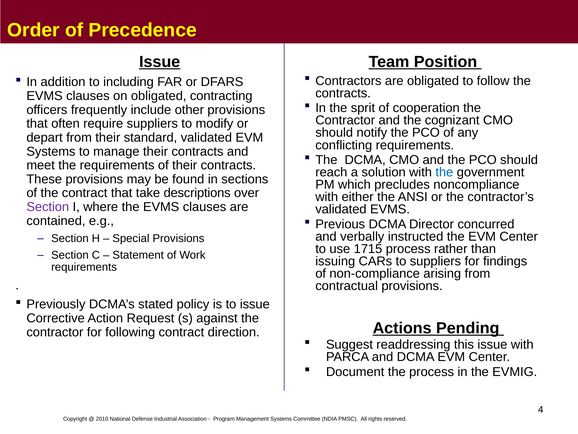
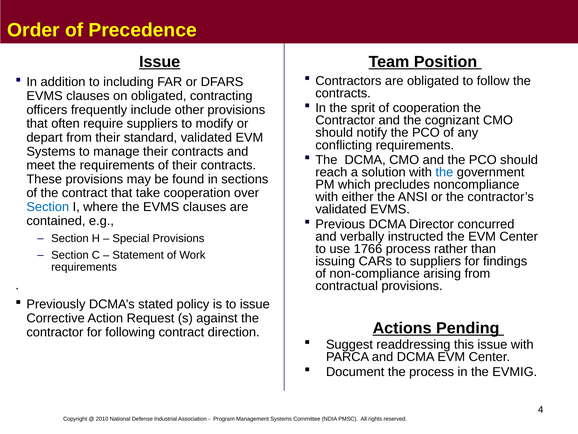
take descriptions: descriptions -> cooperation (197, 193)
Section colour: purple -> blue (48, 207)
1715: 1715 -> 1766 (368, 249)
